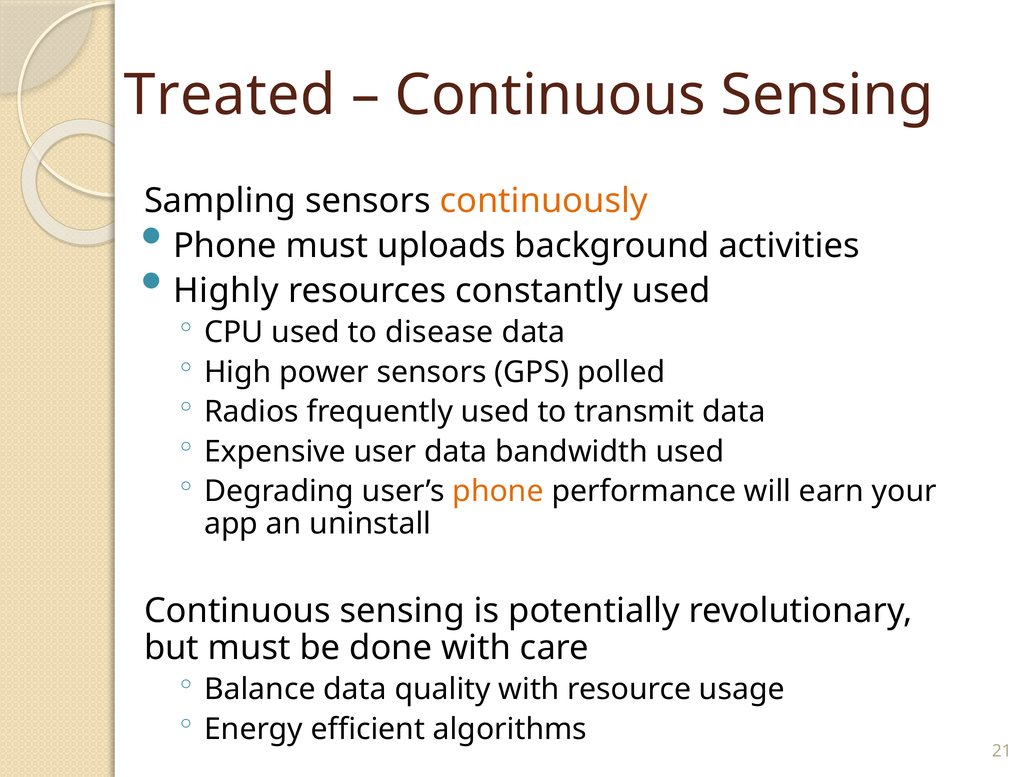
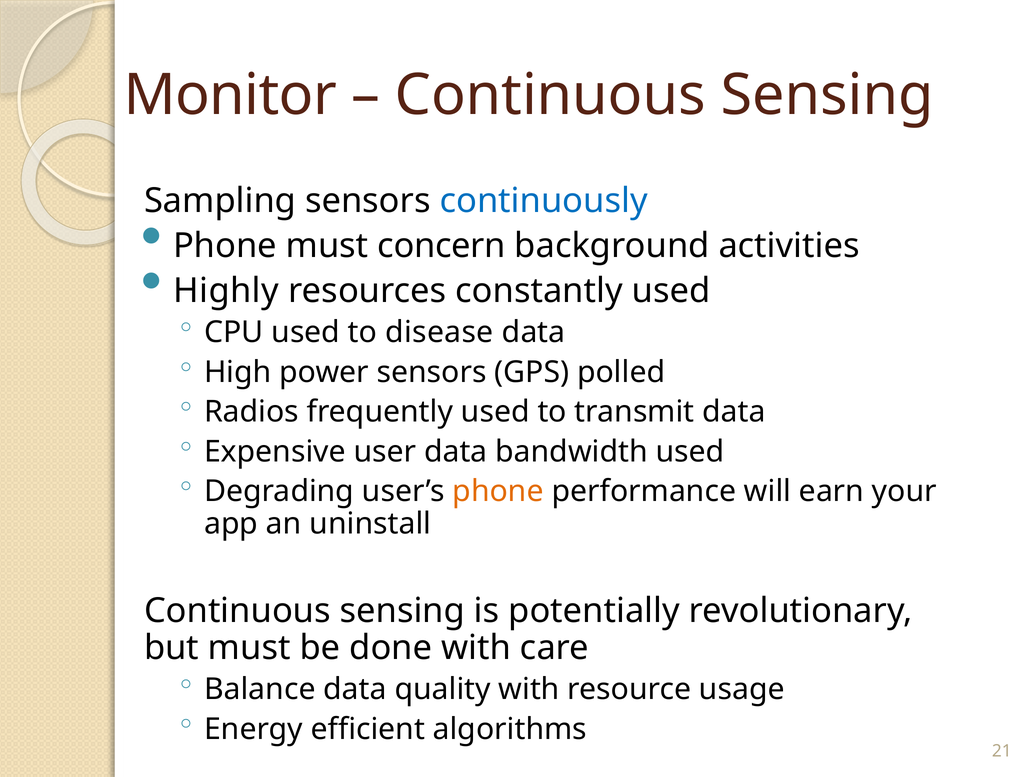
Treated: Treated -> Monitor (230, 95)
continuously colour: orange -> blue (544, 201)
uploads: uploads -> concern (442, 246)
